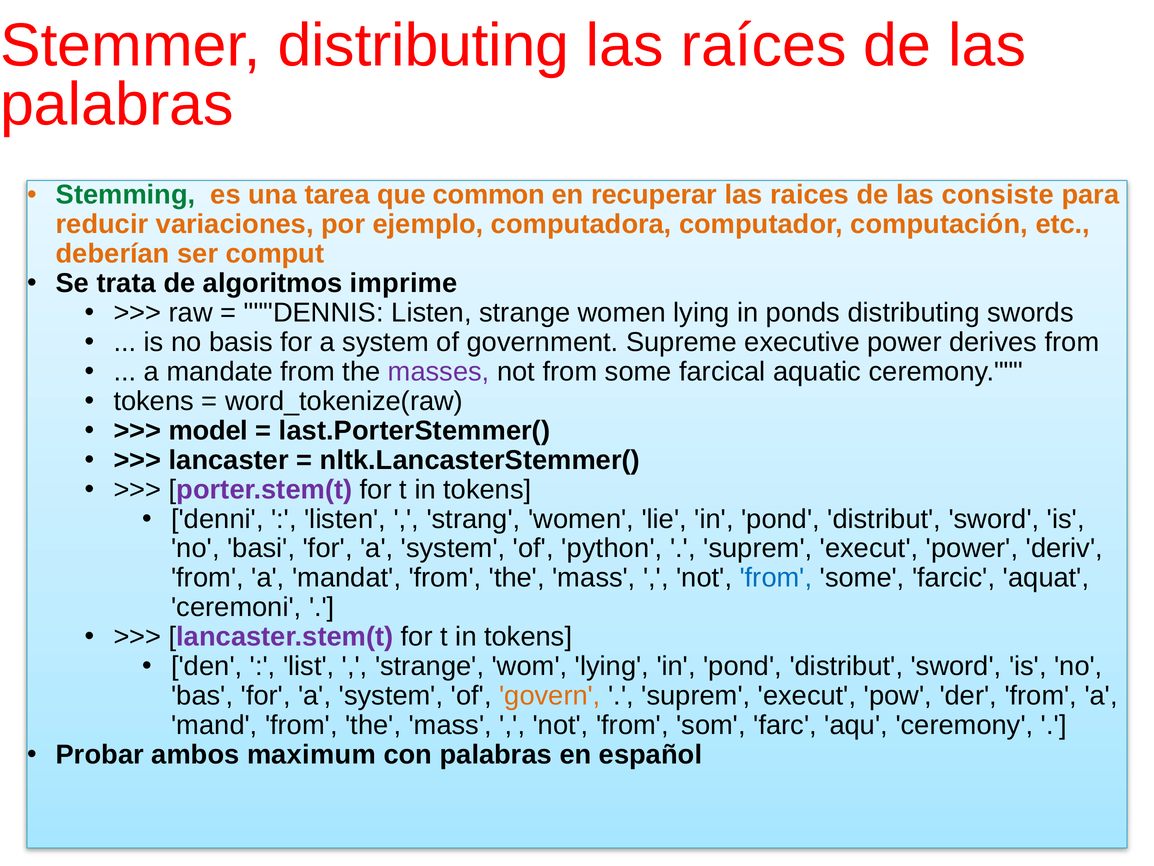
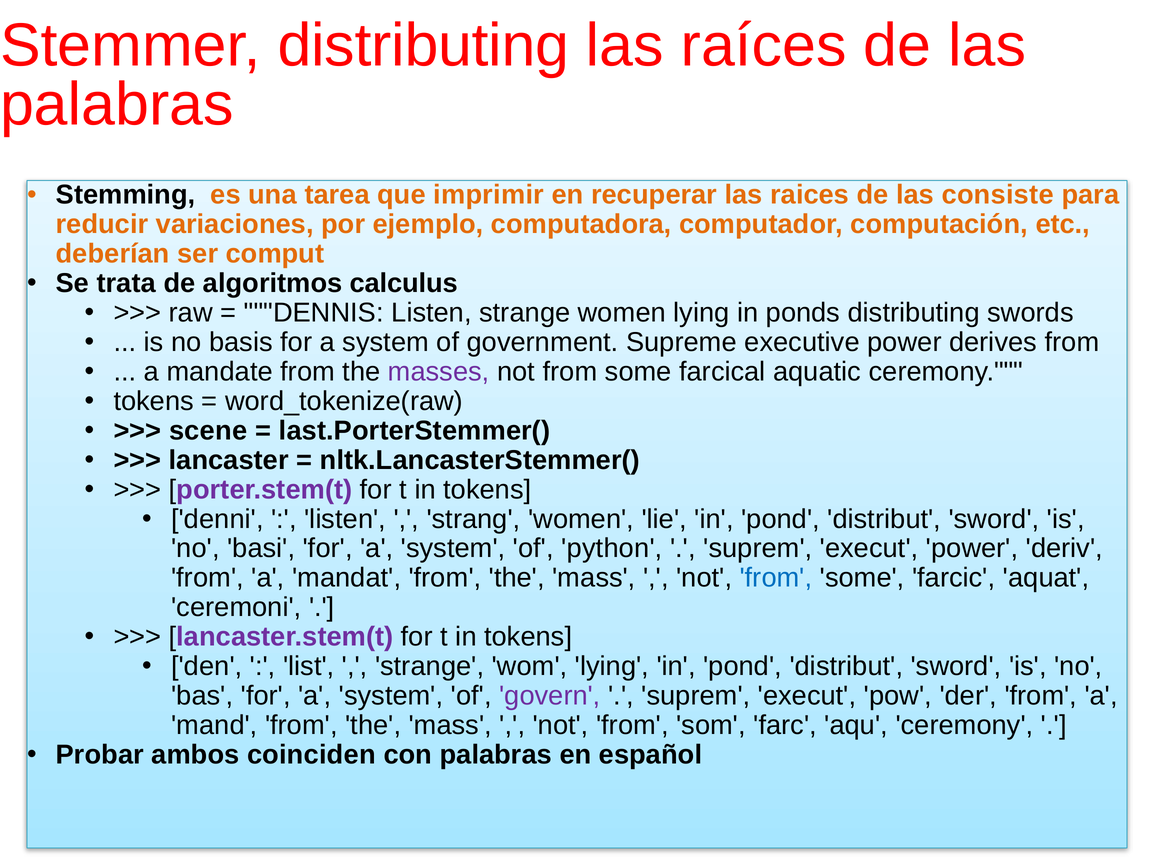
Stemming colour: green -> black (126, 195)
common: common -> imprimir (489, 195)
imprime: imprime -> calculus (404, 283)
model: model -> scene (208, 430)
govern colour: orange -> purple (550, 695)
maximum: maximum -> coinciden (311, 754)
